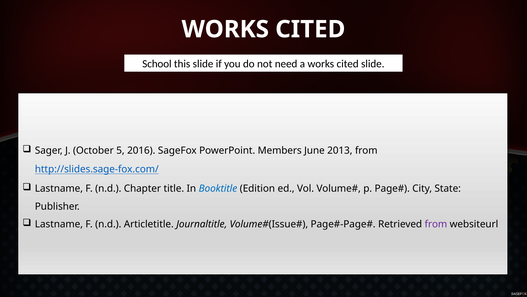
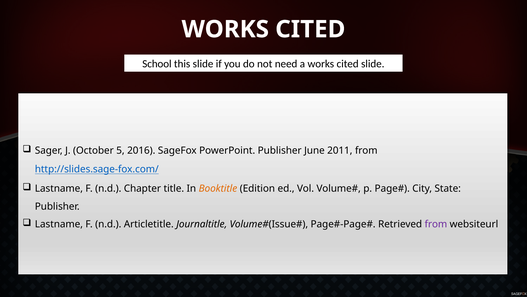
PowerPoint Members: Members -> Publisher (280, 150)
2013: 2013 -> 2011 (340, 150)
Booktitle colour: blue -> orange (218, 188)
